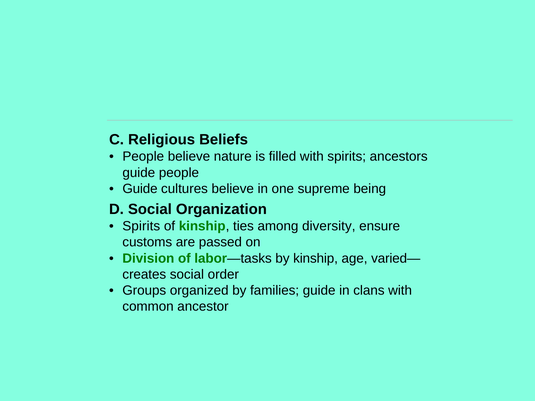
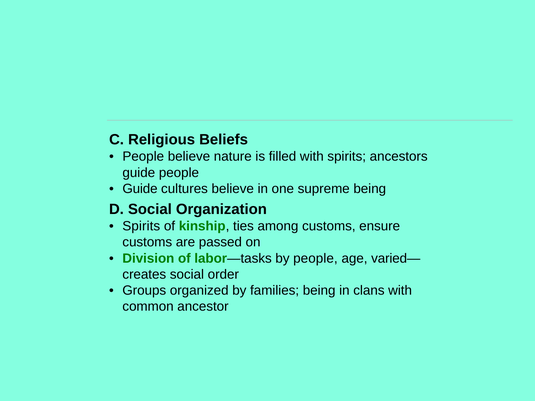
among diversity: diversity -> customs (329, 226)
by kinship: kinship -> people (315, 258)
families guide: guide -> being (319, 291)
